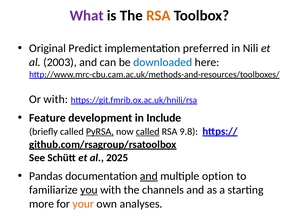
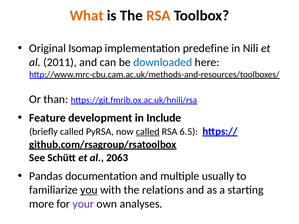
What colour: purple -> orange (87, 16)
Predict: Predict -> Isomap (85, 48)
preferred: preferred -> predefine (206, 48)
2003: 2003 -> 2011 (60, 62)
Or with: with -> than (56, 99)
PyRSA underline: present -> none (100, 132)
9.8: 9.8 -> 6.5 (189, 132)
2025: 2025 -> 2063 (117, 158)
and underline: present -> none (149, 176)
option: option -> usually (218, 176)
channels: channels -> relations (163, 190)
your colour: orange -> purple (83, 204)
